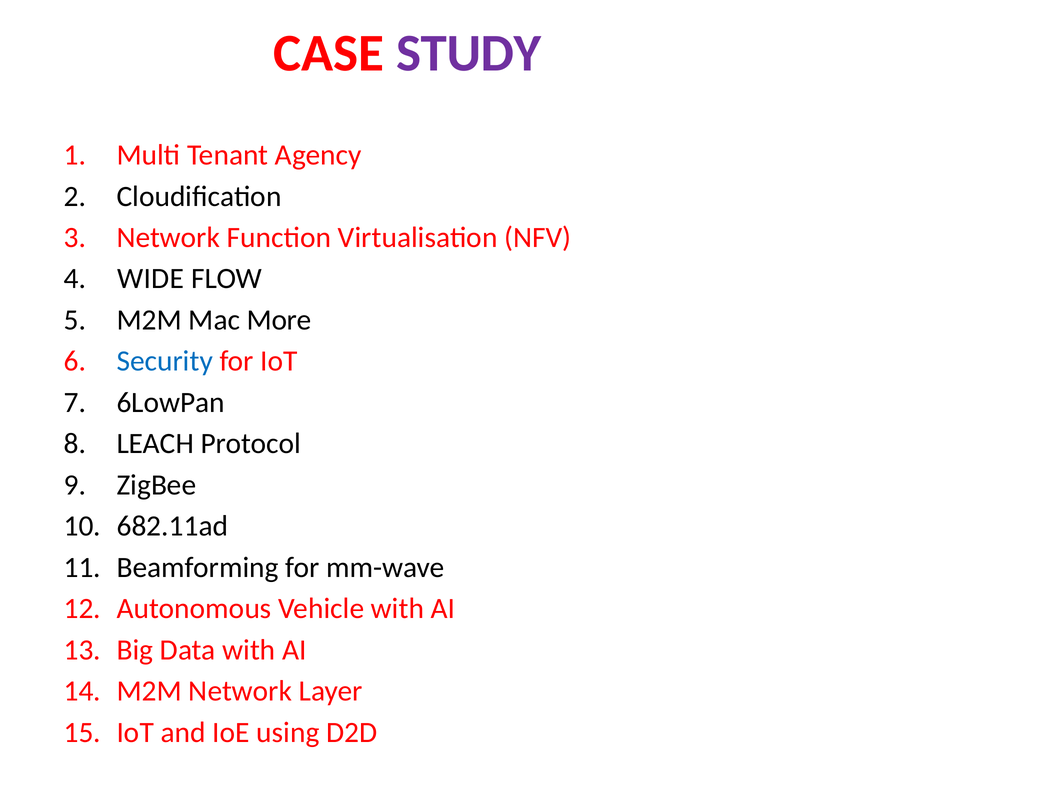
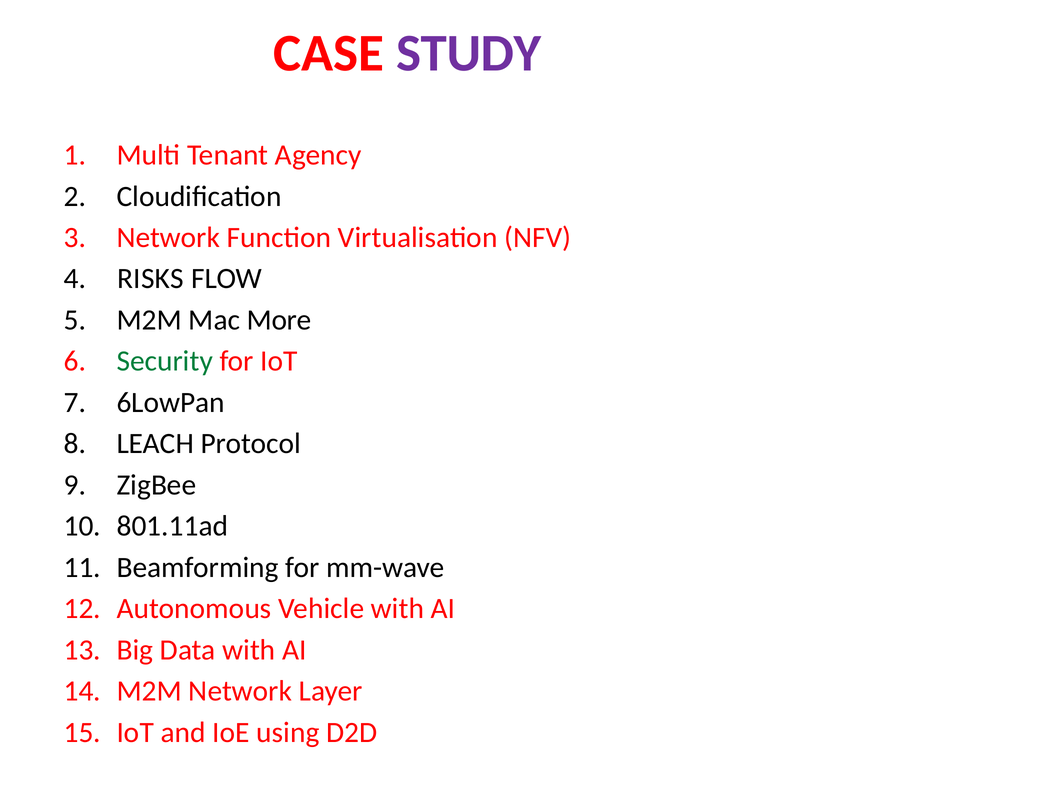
WIDE: WIDE -> RISKS (151, 279)
Security colour: blue -> green (165, 361)
682.11ad: 682.11ad -> 801.11ad (172, 526)
